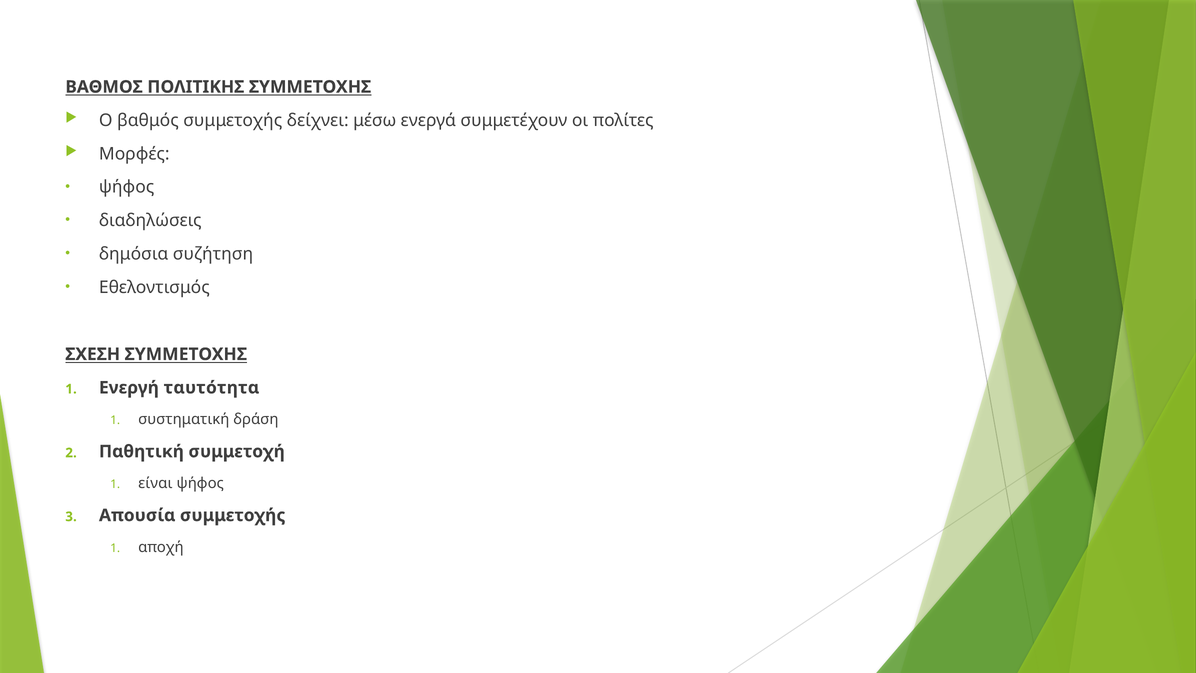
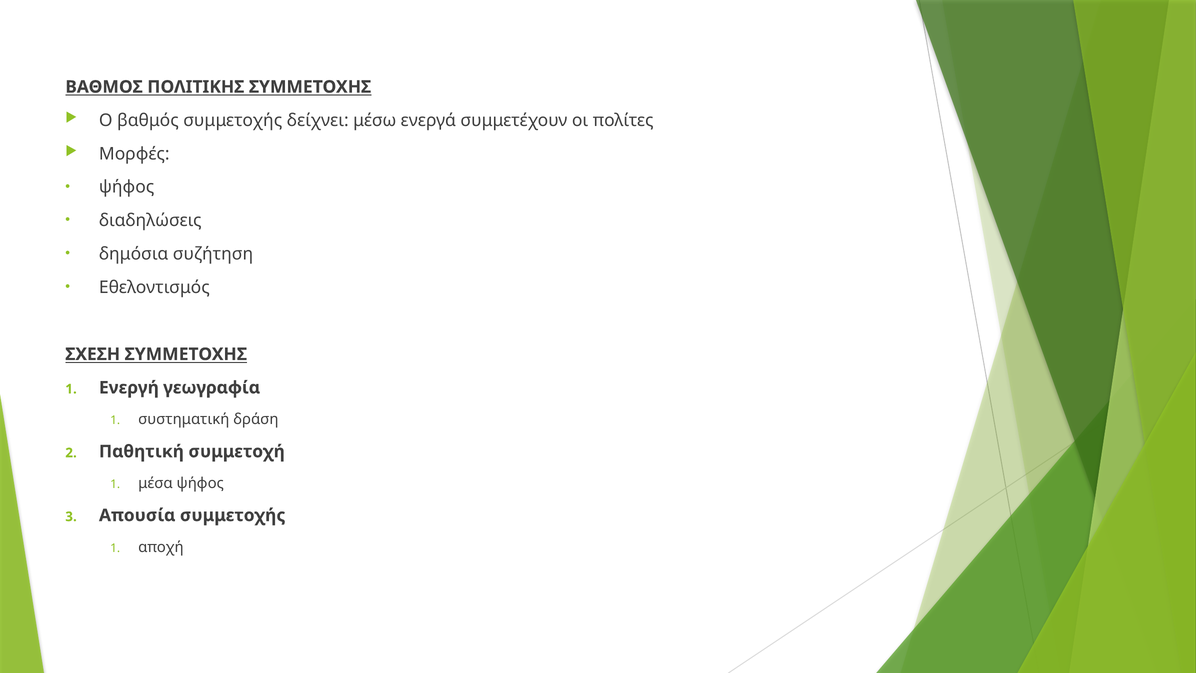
ταυτότητα: ταυτότητα -> γεωγραφία (212, 388)
είναι: είναι -> μέσα (155, 483)
